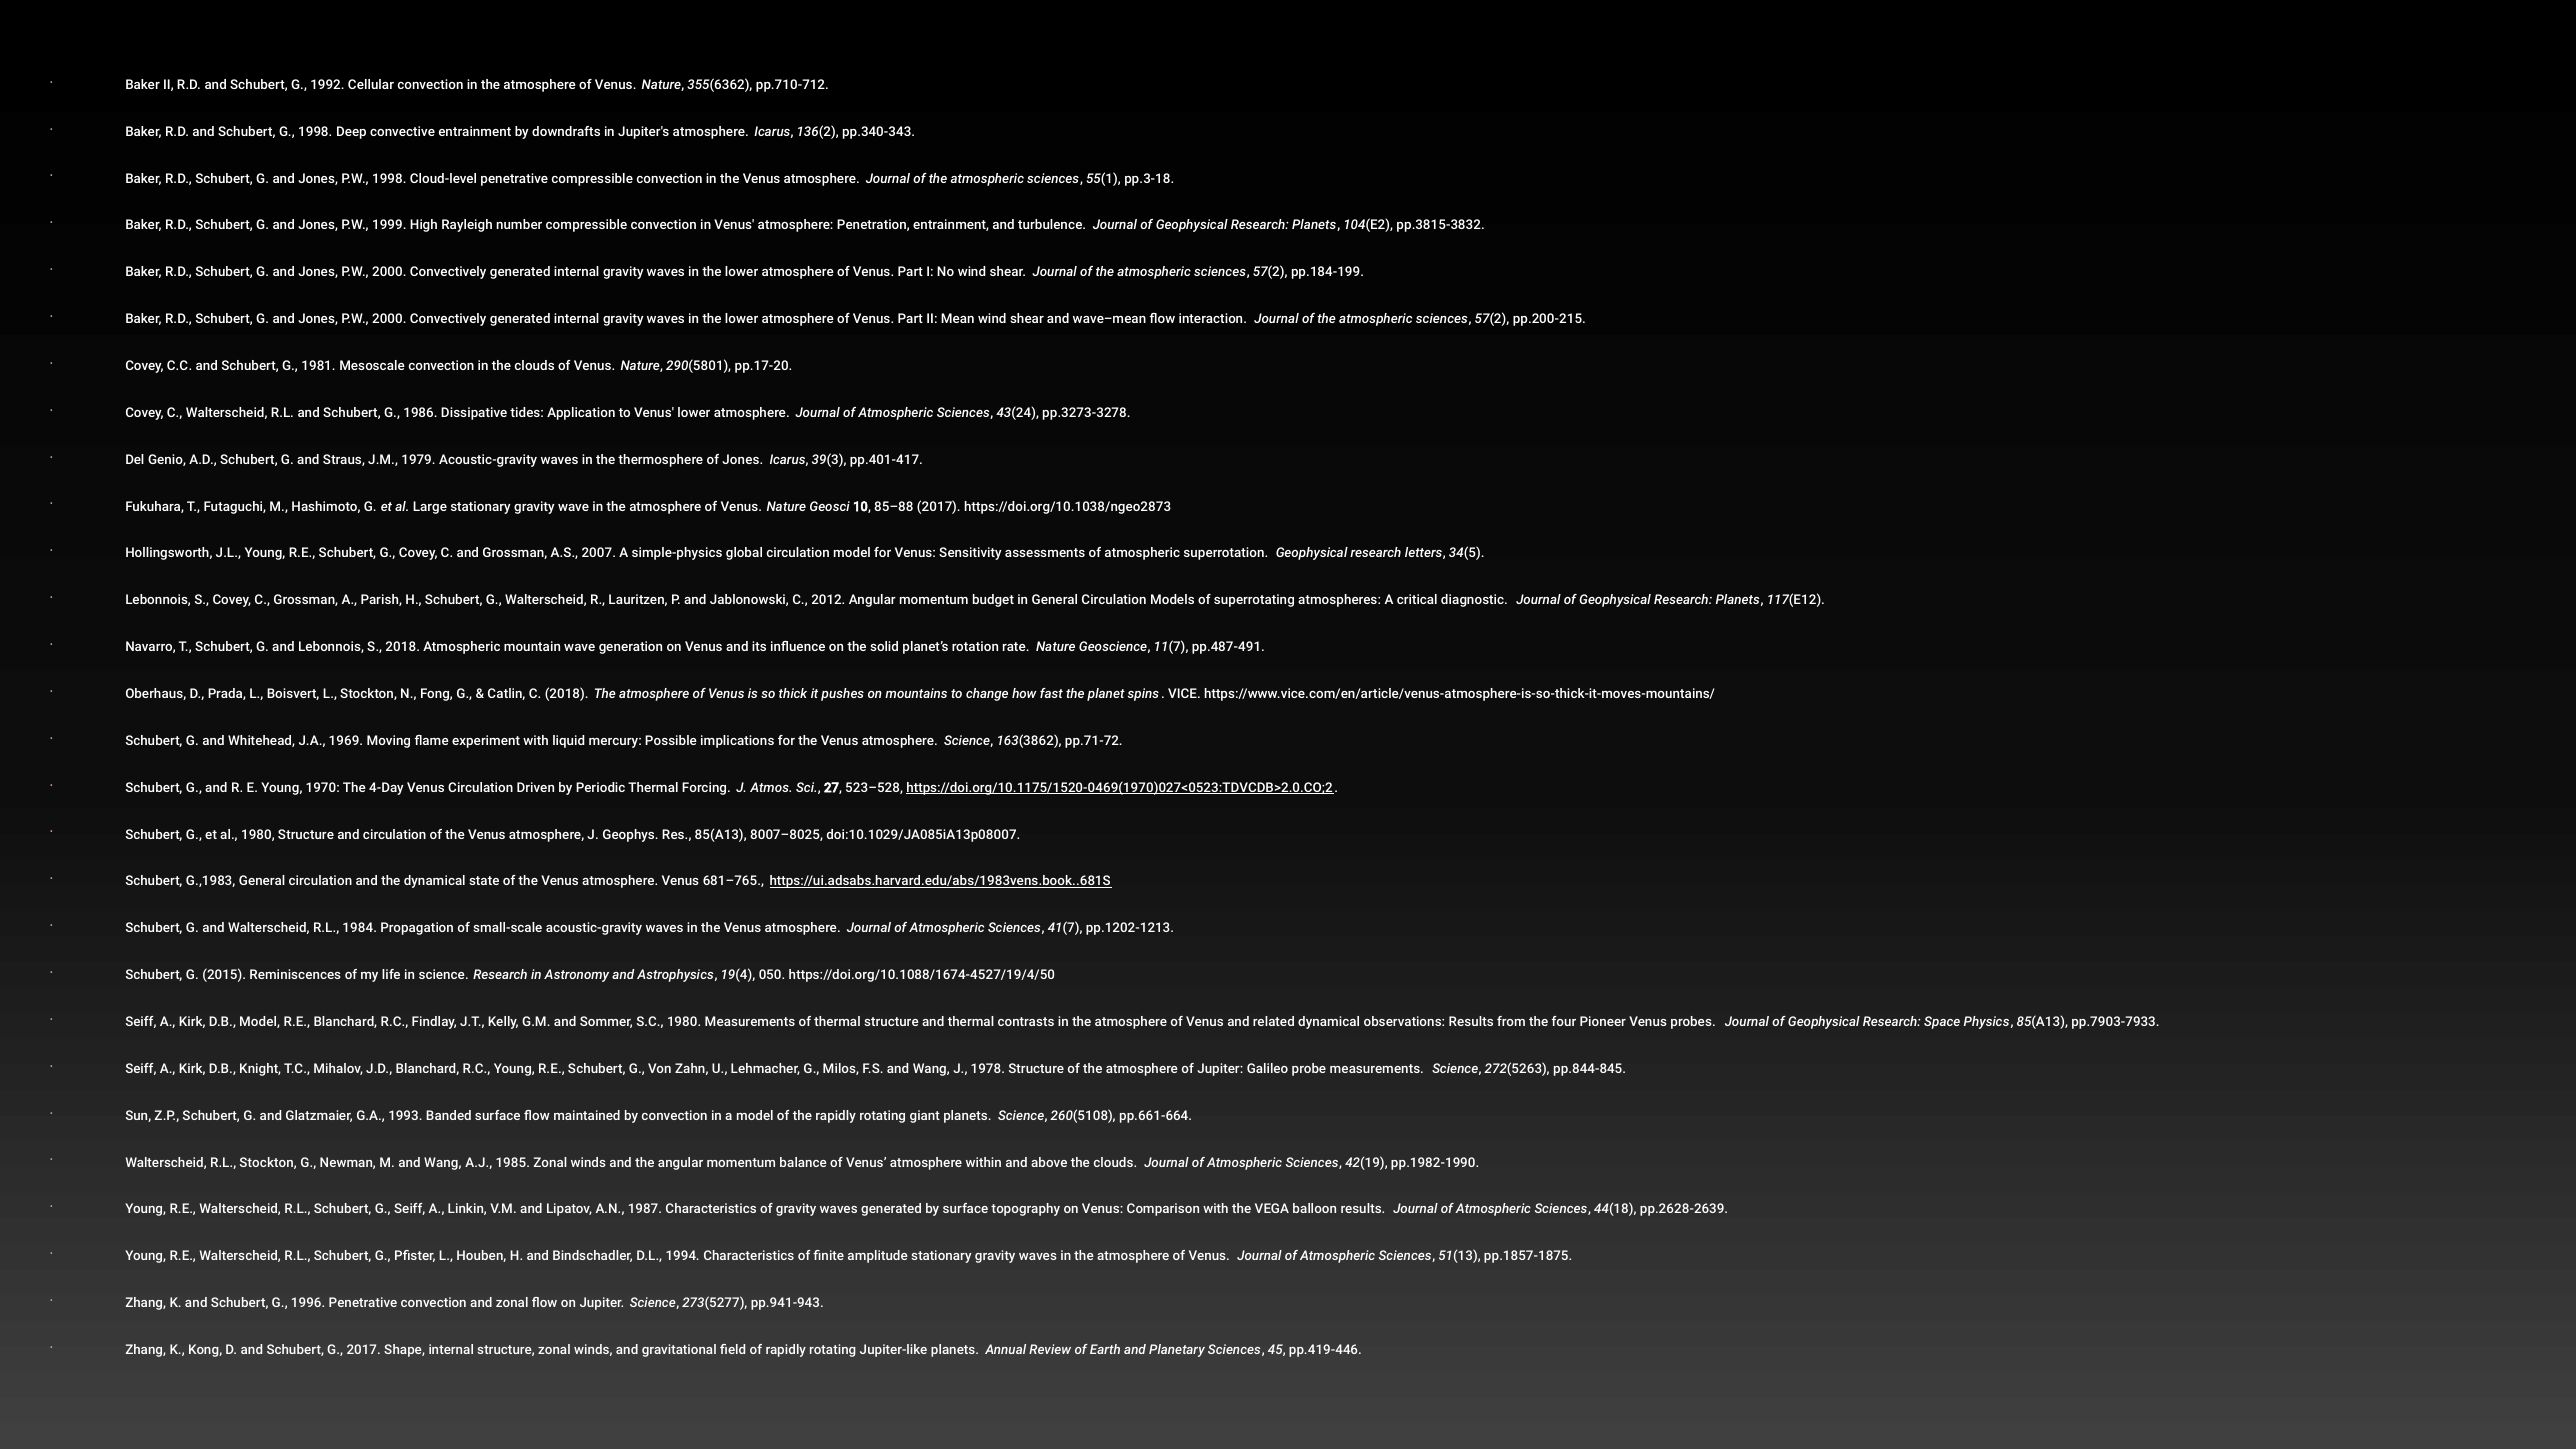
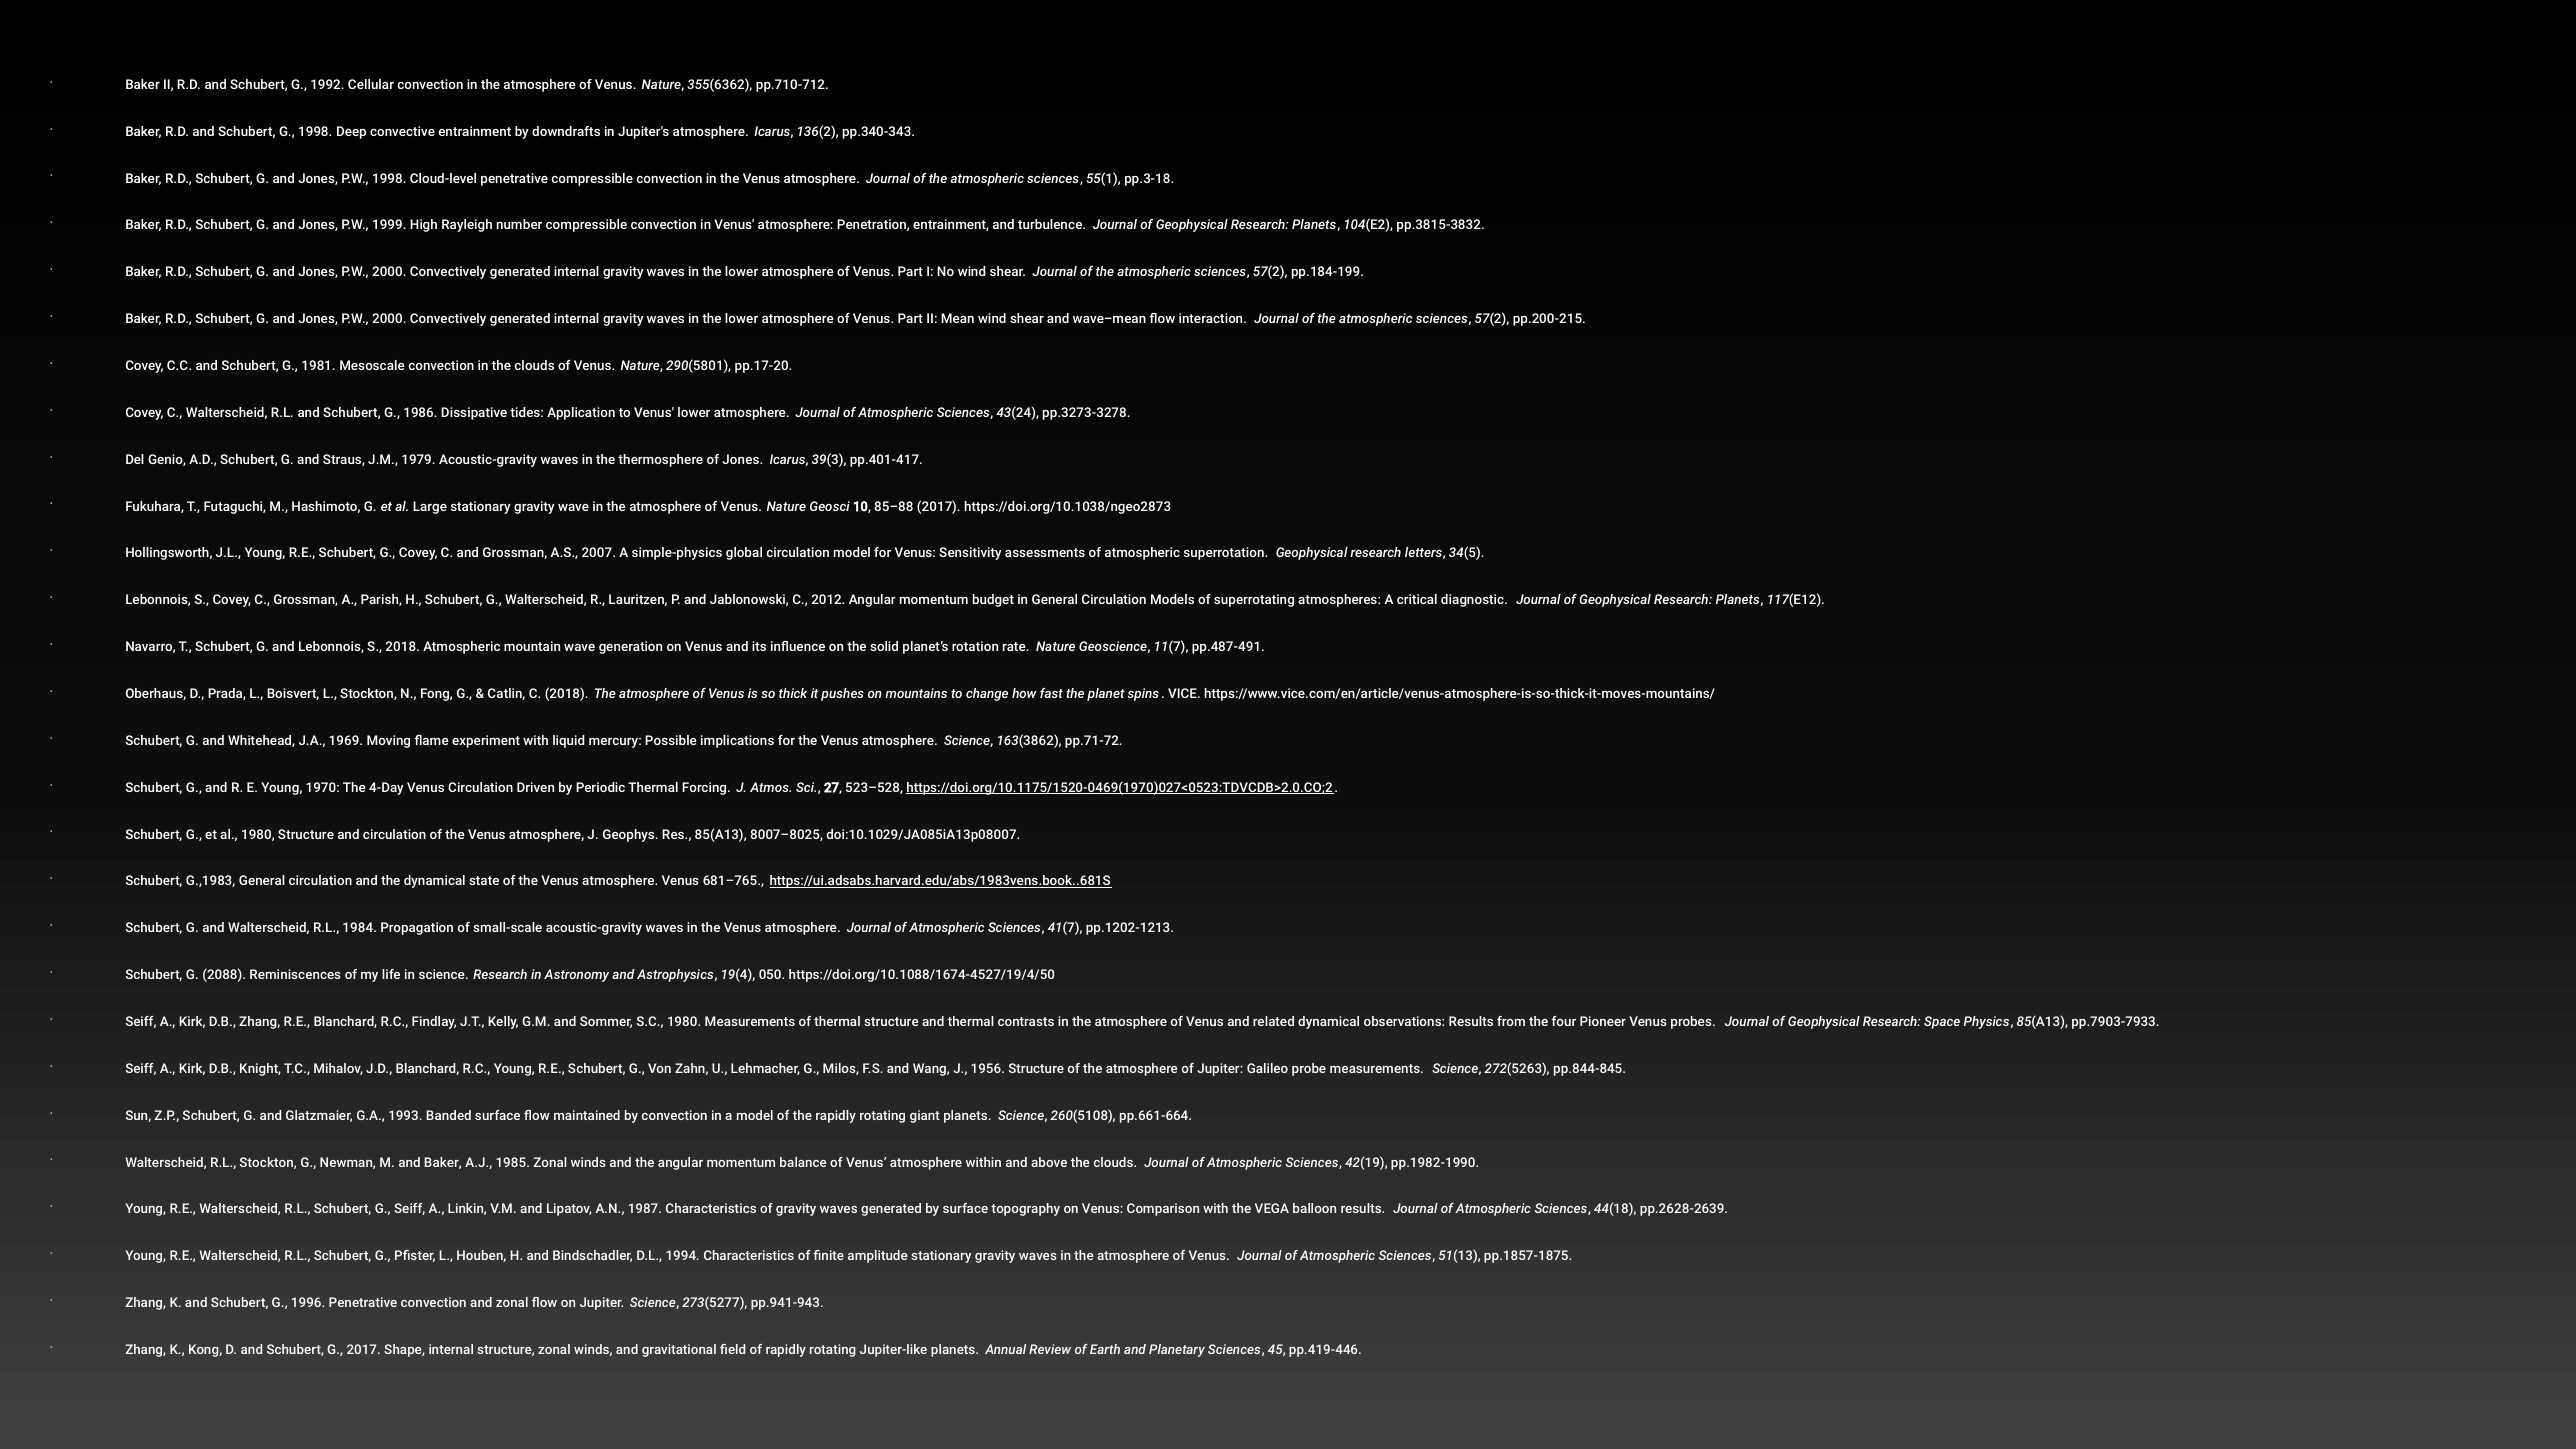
2015: 2015 -> 2088 (224, 975)
D.B Model: Model -> Zhang (260, 1022)
1978: 1978 -> 1956 (988, 1069)
M and Wang: Wang -> Baker (443, 1163)
